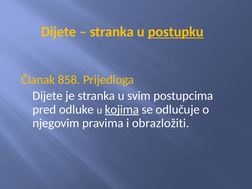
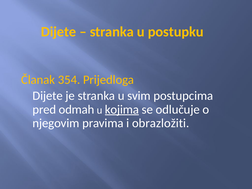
postupku underline: present -> none (176, 32)
858: 858 -> 354 (69, 80)
odluke: odluke -> odmah (77, 109)
